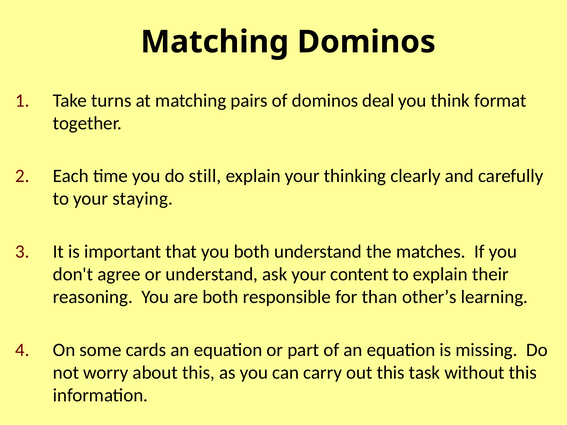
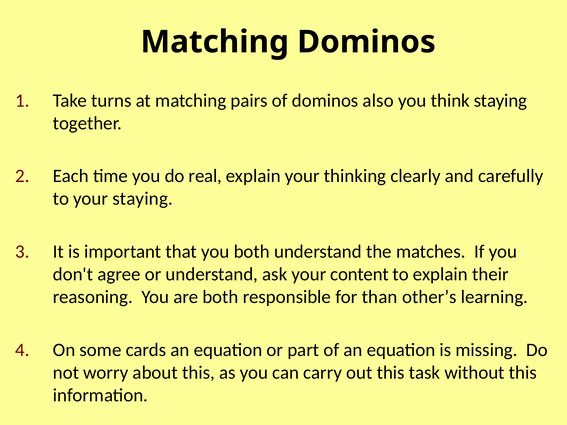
deal: deal -> also (378, 101)
think format: format -> staying (500, 101)
still: still -> real (205, 176)
